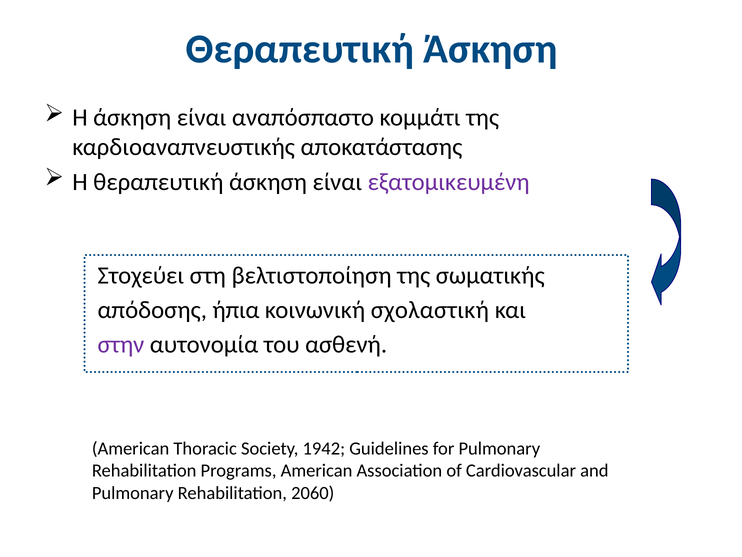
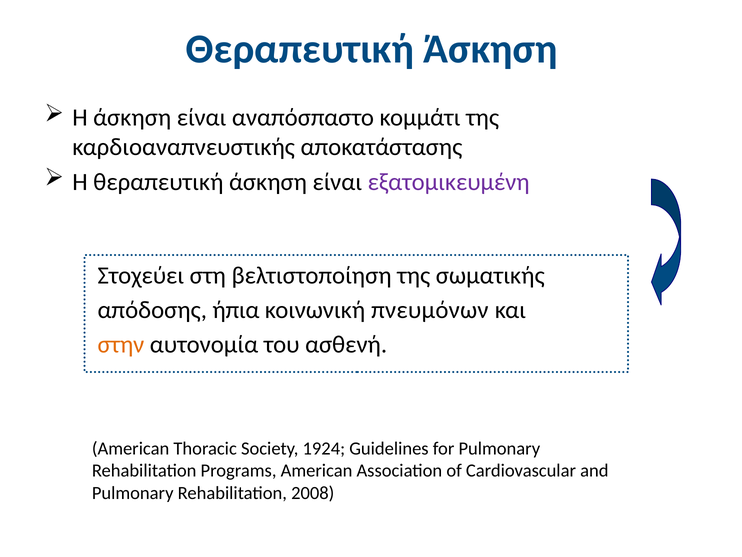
σχολαστική: σχολαστική -> πνευμόνων (430, 310)
στην colour: purple -> orange (121, 344)
1942: 1942 -> 1924 (324, 448)
2060: 2060 -> 2008 (313, 493)
